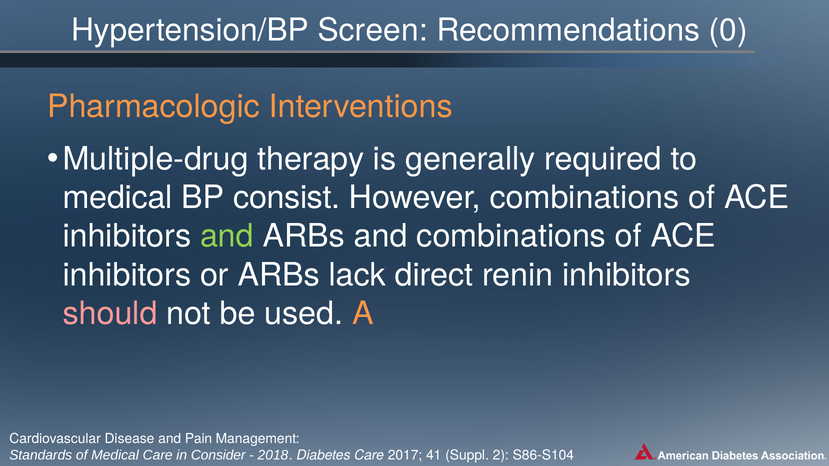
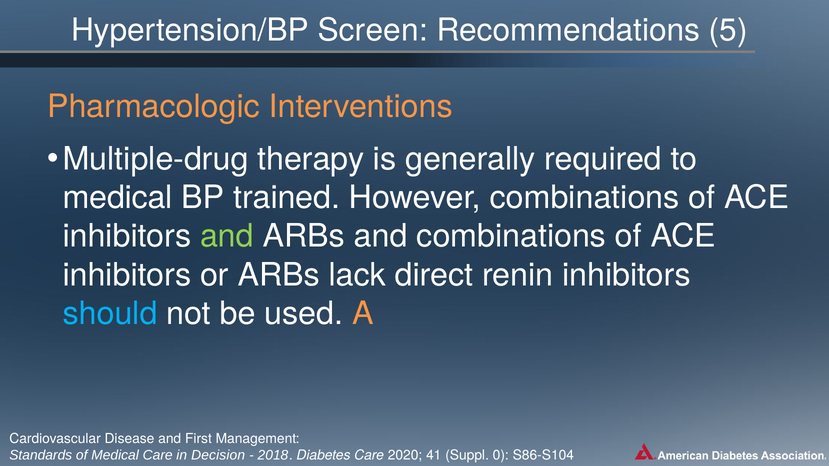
0: 0 -> 5 (728, 30)
consist: consist -> trained (287, 198)
should colour: pink -> light blue (110, 314)
Pain: Pain -> First (198, 439)
Consider: Consider -> Decision (218, 456)
2017: 2017 -> 2020 (405, 456)
2: 2 -> 0 (501, 456)
